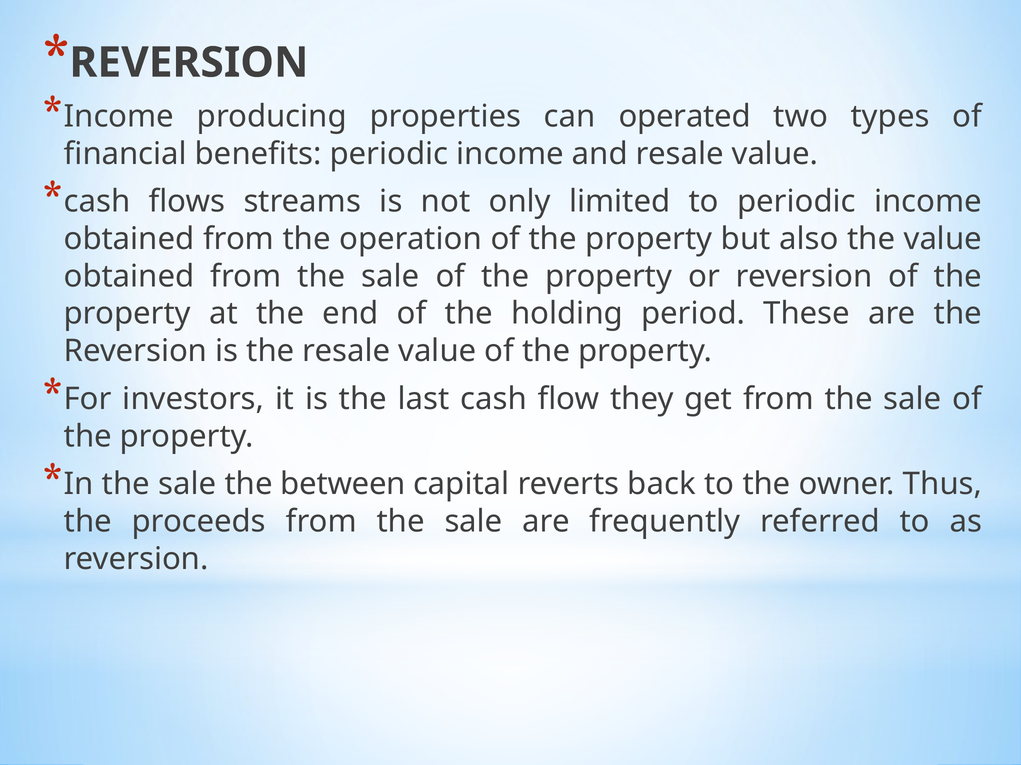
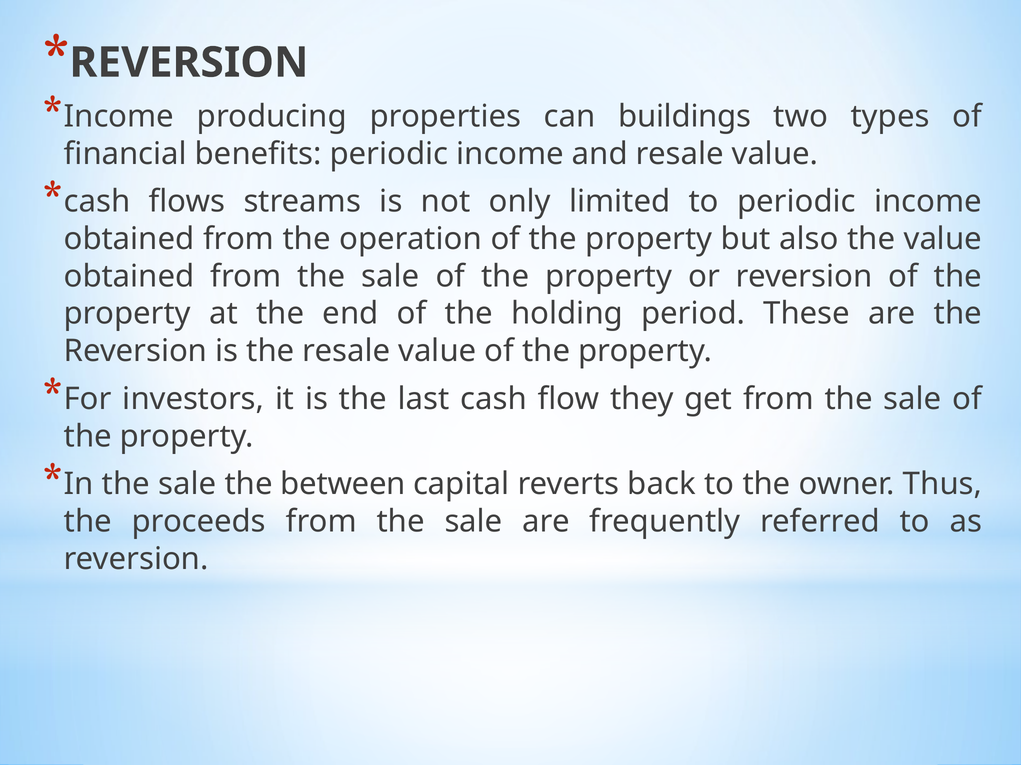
operated: operated -> buildings (685, 117)
